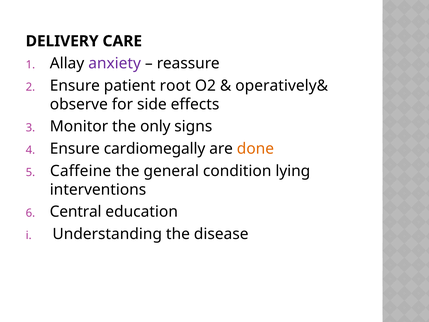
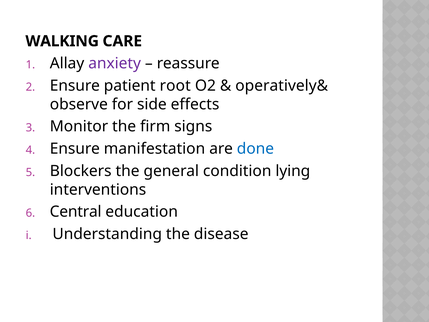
DELIVERY: DELIVERY -> WALKING (62, 41)
only: only -> firm (155, 126)
cardiomegally: cardiomegally -> manifestation (155, 149)
done colour: orange -> blue (255, 149)
Caffeine: Caffeine -> Blockers (81, 171)
